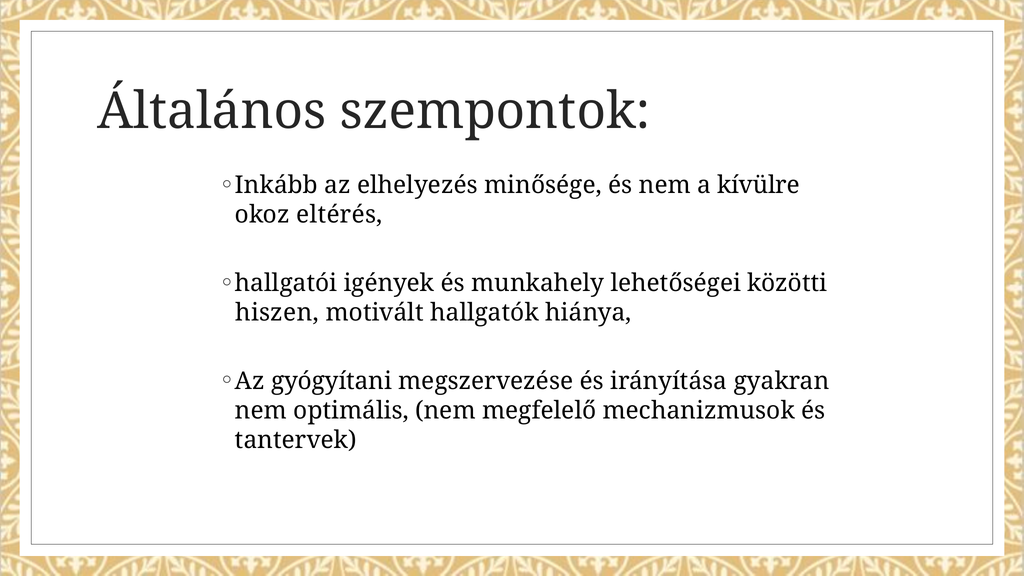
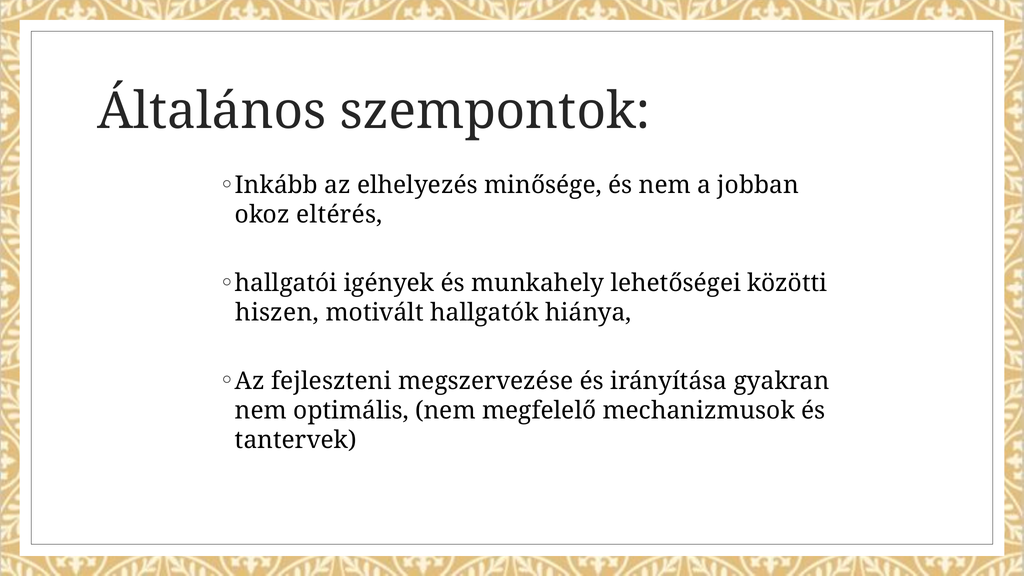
kívülre: kívülre -> jobban (758, 185)
gyógyítani: gyógyítani -> fejleszteni (331, 381)
